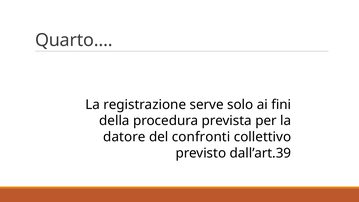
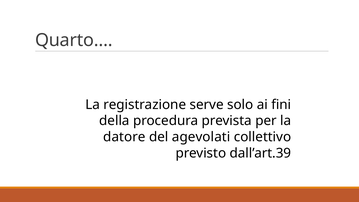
confronti: confronti -> agevolati (201, 137)
